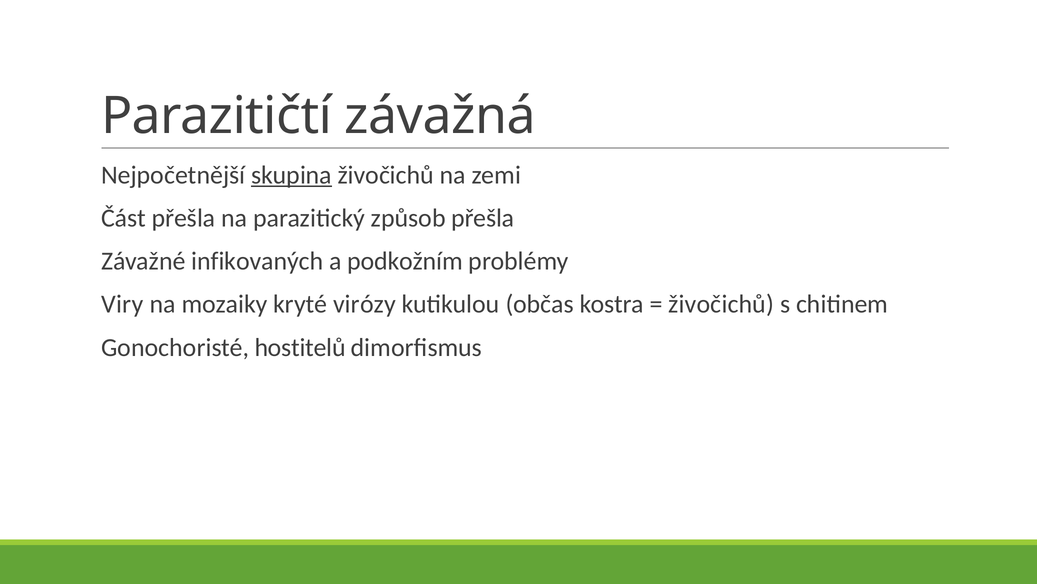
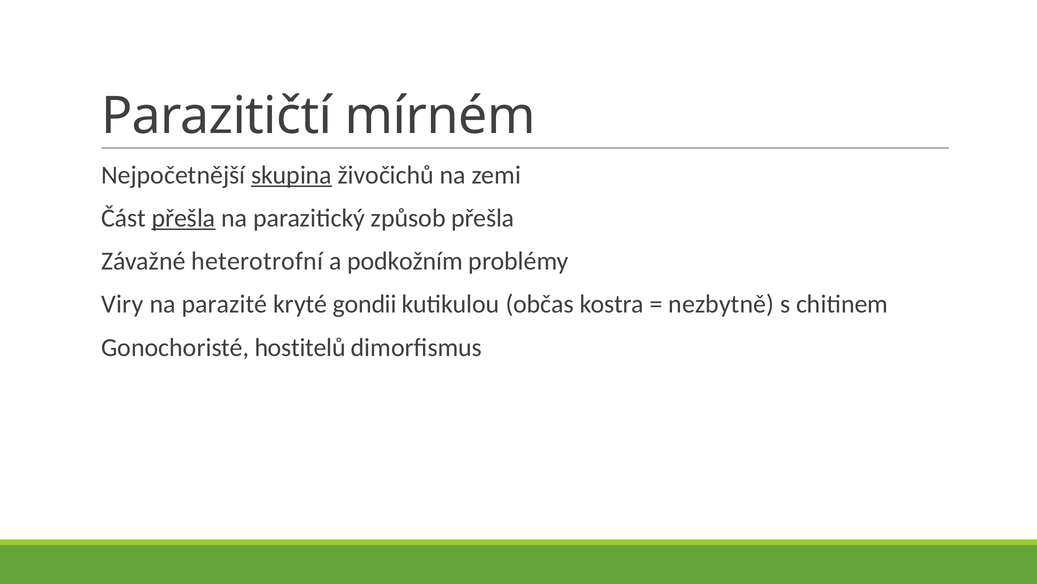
závažná: závažná -> mírném (440, 116)
přešla underline: none -> present (183, 218)
infikovaných: infikovaných -> heterotrofní (257, 261)
mozaiky: mozaiky -> parazité (224, 304)
virózy: virózy -> gondii (365, 304)
živočichů: živočichů -> nezbytně (721, 304)
